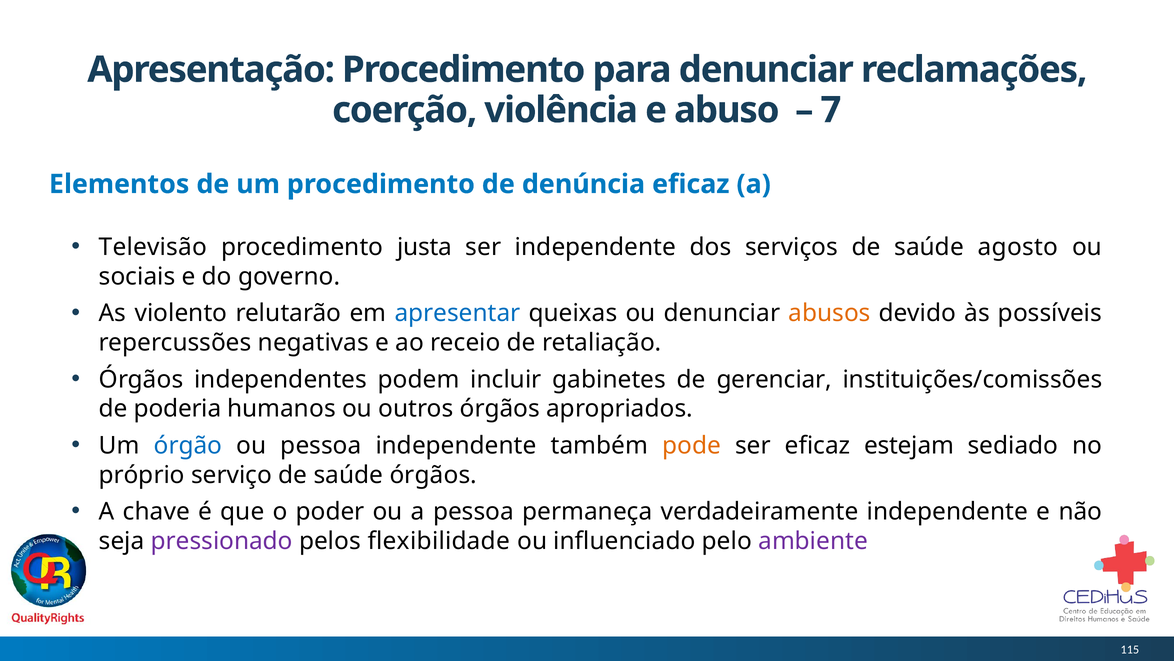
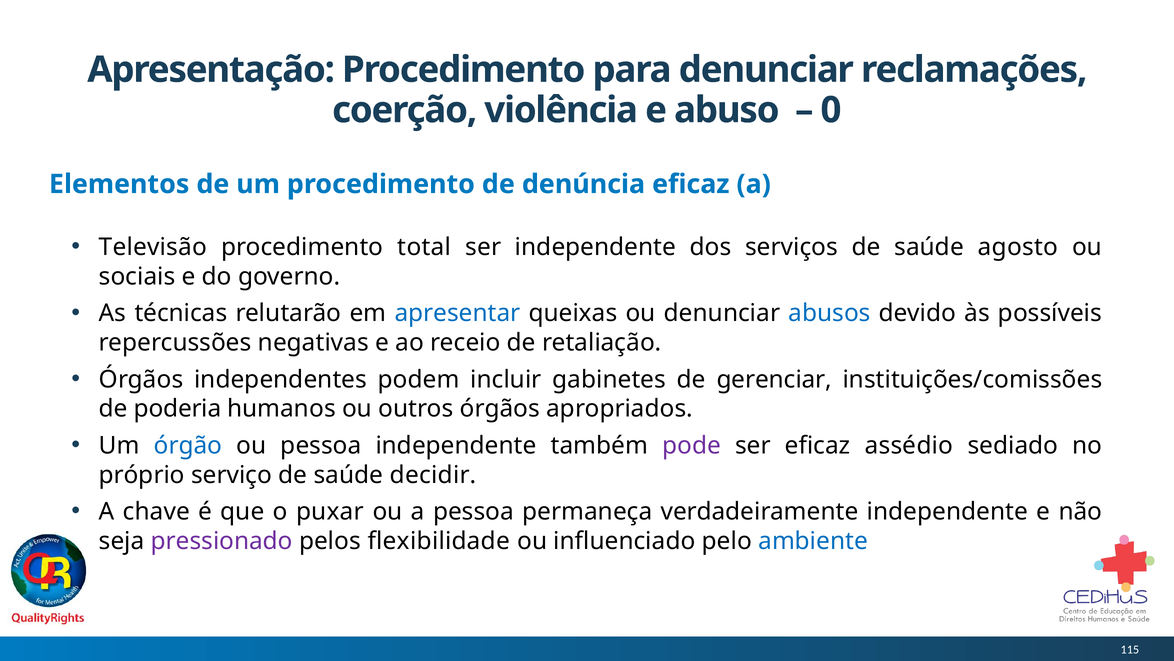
7: 7 -> 0 (831, 110)
justa: justa -> total (424, 247)
violento: violento -> técnicas (181, 313)
abusos colour: orange -> blue (830, 313)
pode colour: orange -> purple (692, 445)
estejam: estejam -> assédio (909, 445)
saúde órgãos: órgãos -> decidir (433, 475)
poder: poder -> puxar (330, 511)
ambiente colour: purple -> blue (813, 541)
